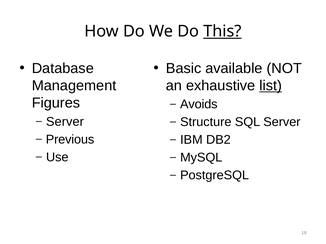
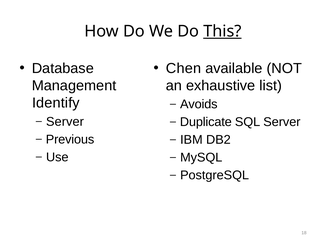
Basic: Basic -> Chen (184, 68)
list underline: present -> none (271, 86)
Figures: Figures -> Identify (56, 103)
Structure: Structure -> Duplicate (206, 122)
